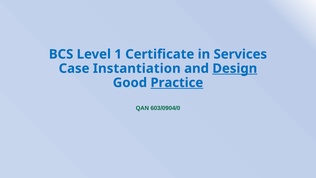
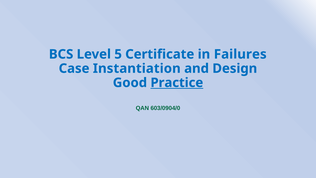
1: 1 -> 5 (118, 54)
Services: Services -> Failures (240, 54)
Design underline: present -> none (235, 68)
